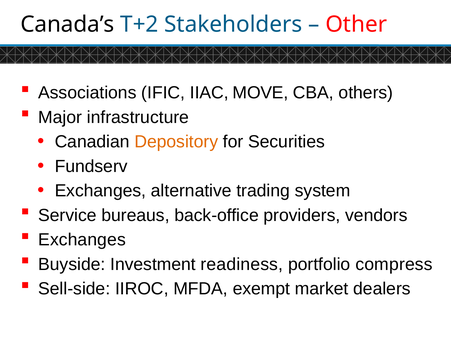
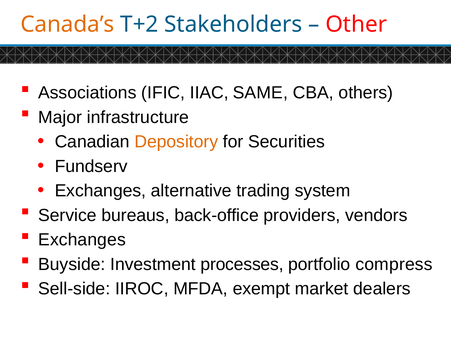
Canada’s colour: black -> orange (67, 24)
MOVE: MOVE -> SAME (260, 93)
readiness: readiness -> processes (242, 265)
